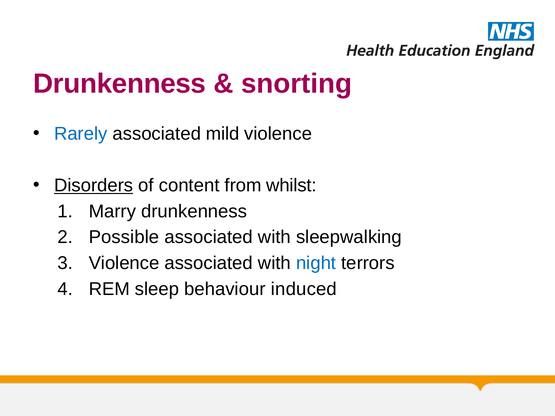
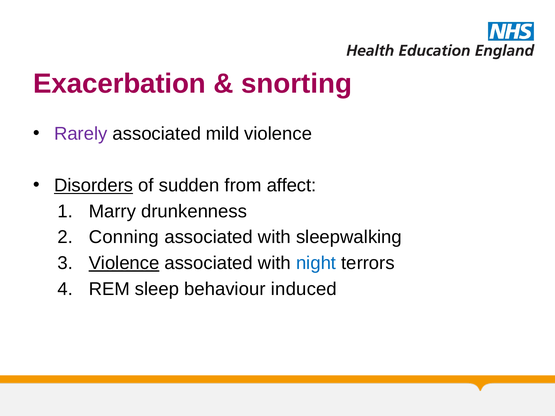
Drunkenness: Drunkenness -> Exacerbation (120, 84)
Rarely colour: blue -> purple (81, 134)
content: content -> sudden (189, 186)
whilst: whilst -> affect (291, 186)
Possible: Possible -> Conning (124, 237)
Violence underline: none -> present (124, 263)
